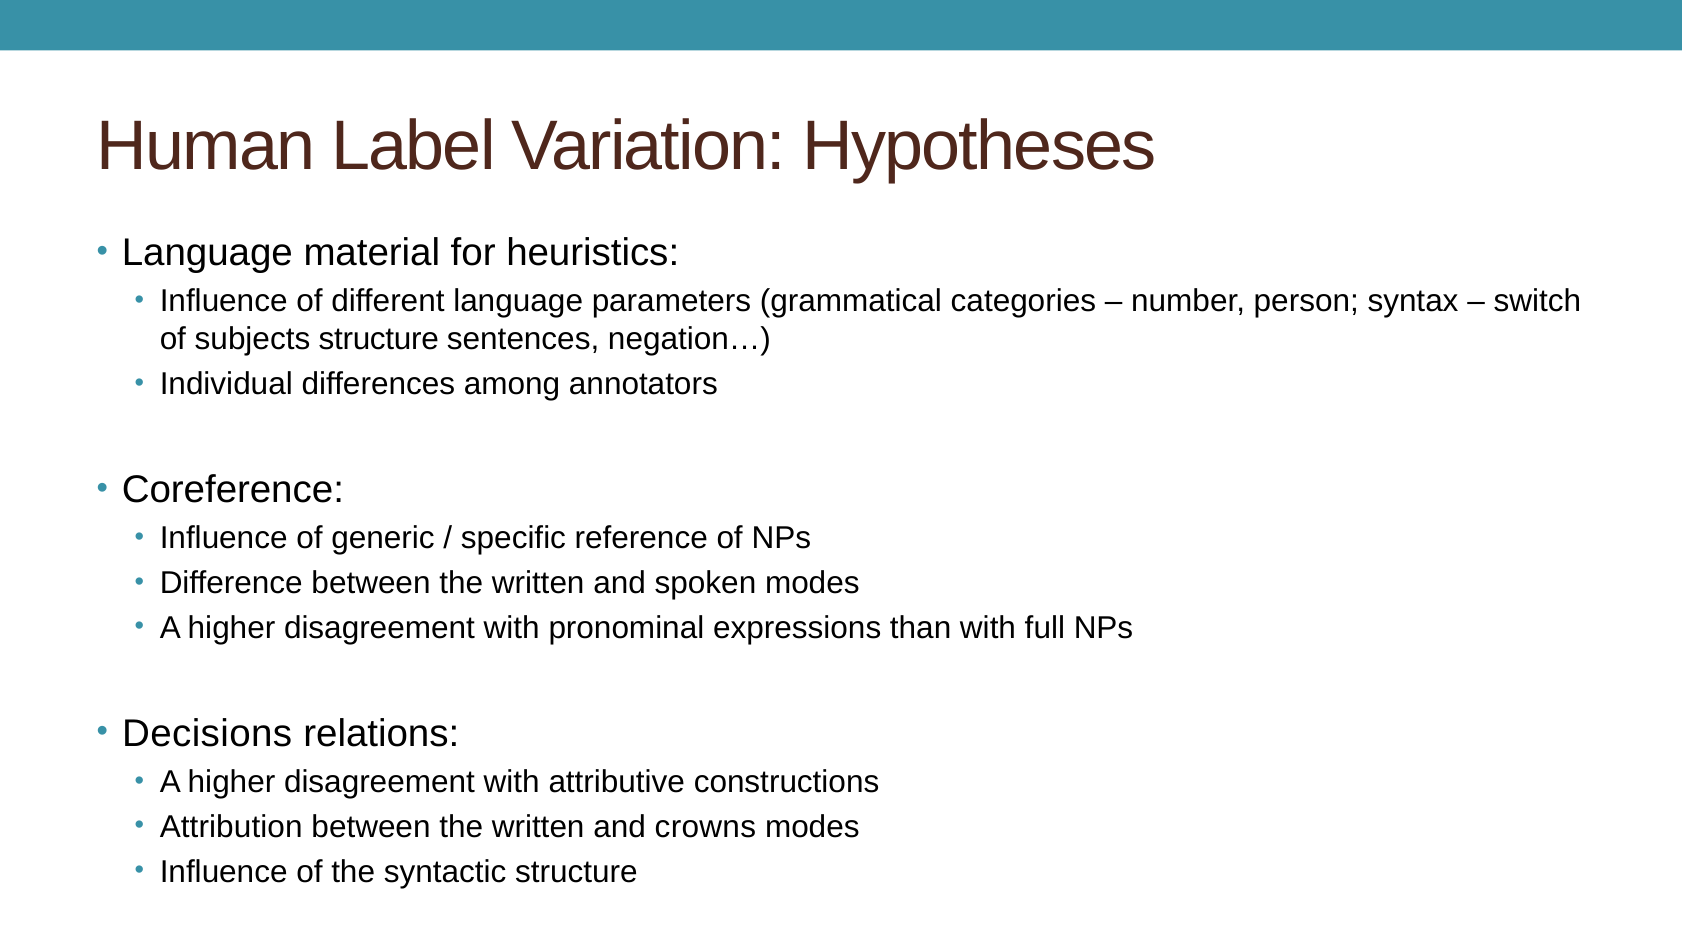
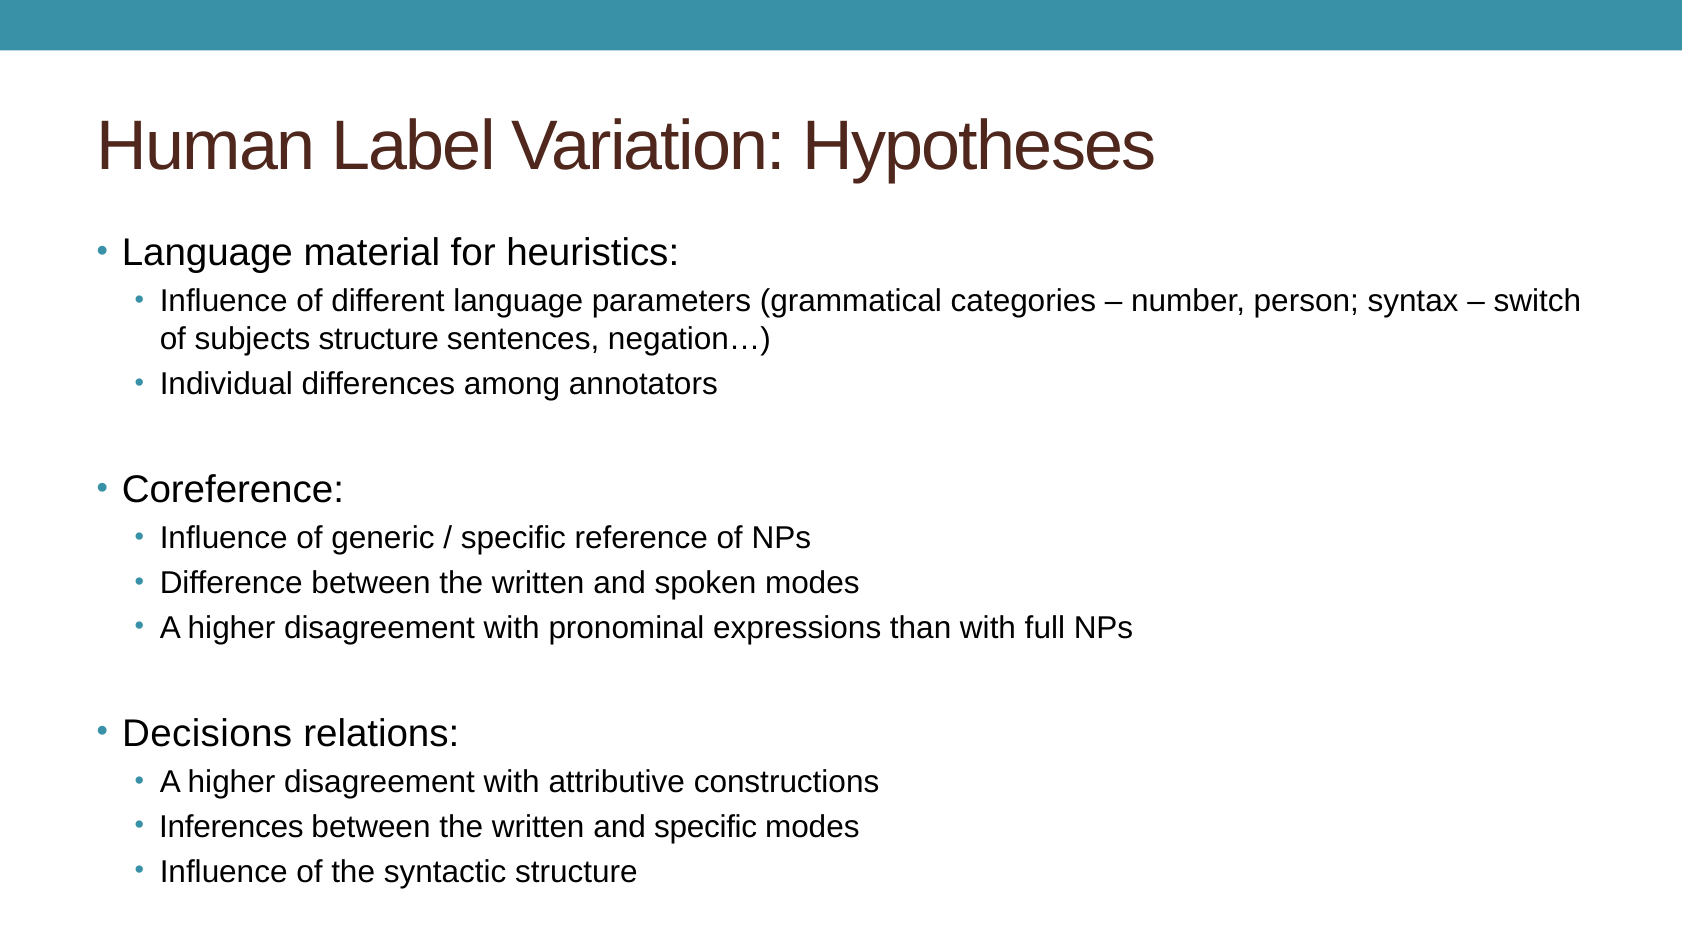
Attribution: Attribution -> Inferences (231, 827)
and crowns: crowns -> specific (706, 827)
